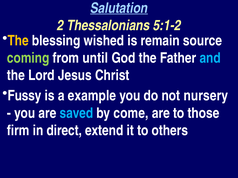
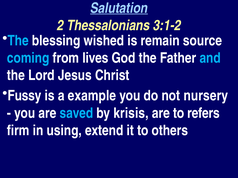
5:1-2: 5:1-2 -> 3:1-2 (167, 26)
The colour: yellow -> light blue (18, 41)
coming colour: light green -> light blue (28, 58)
until: until -> lives (95, 58)
come: come -> krisis (131, 113)
those: those -> refers (203, 113)
direct: direct -> using (64, 131)
